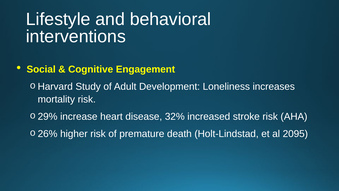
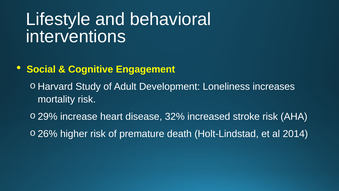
2095: 2095 -> 2014 (295, 134)
